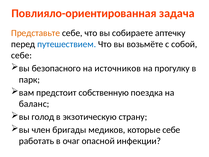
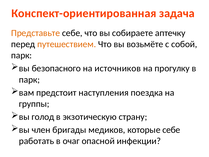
Повлияло-ориентированная: Повлияло-ориентированная -> Конспект-ориентированная (84, 13)
путешествием colour: blue -> orange (67, 44)
себе: себе -> парк (22, 55)
собственную: собственную -> наступления (104, 92)
баланс: баланс -> группы (34, 104)
